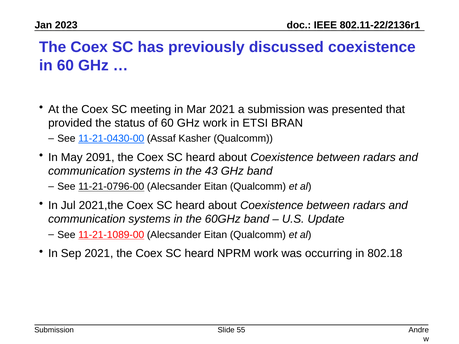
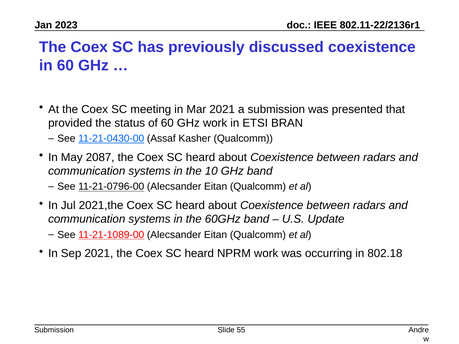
2091: 2091 -> 2087 (100, 158)
43: 43 -> 10 (211, 171)
